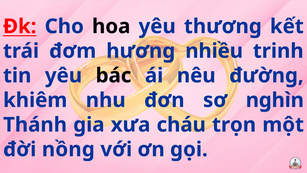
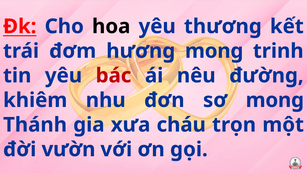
hương nhiều: nhiều -> mong (214, 51)
bác colour: black -> red (114, 75)
sơ nghìn: nghìn -> mong (275, 100)
nồng: nồng -> vườn (68, 149)
